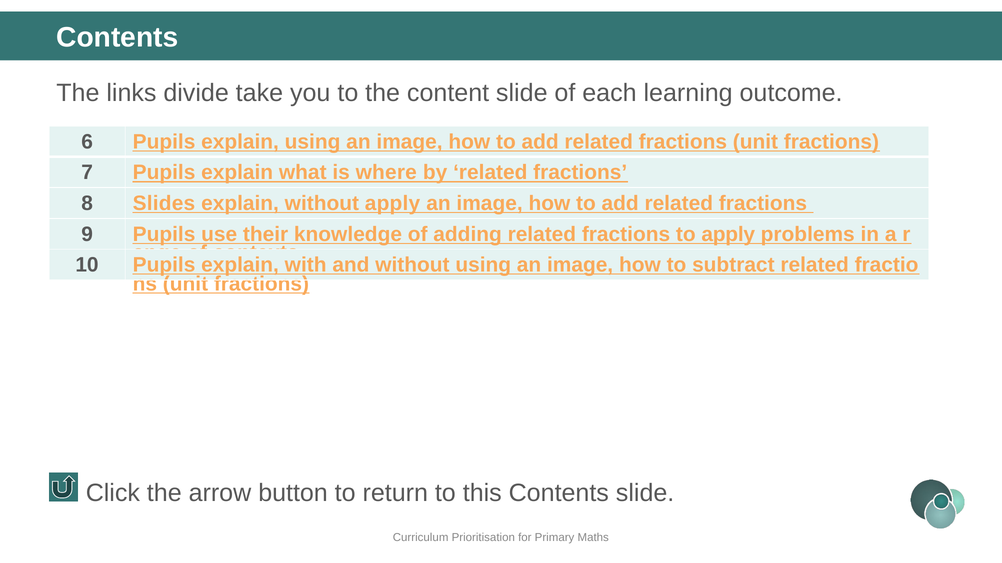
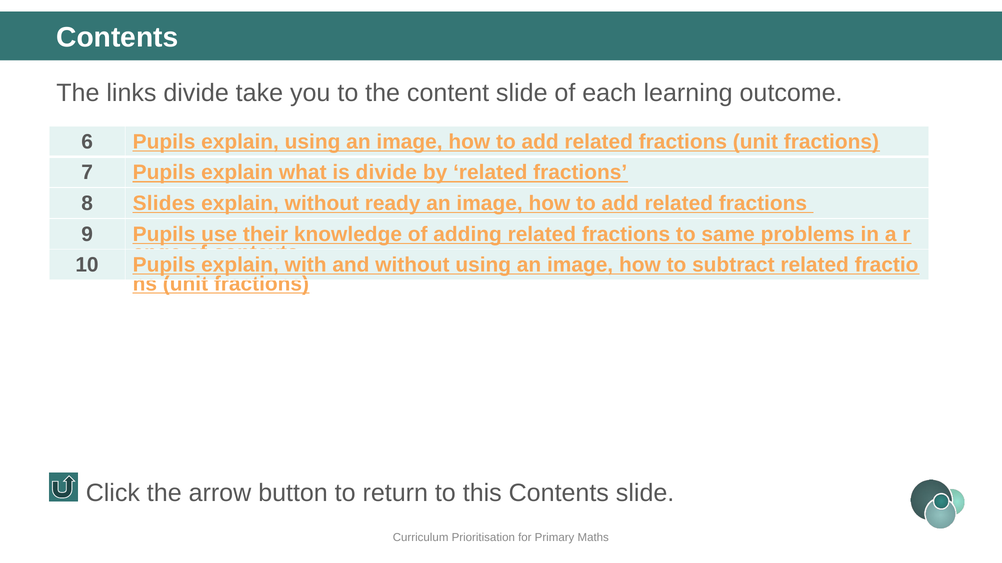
is where: where -> divide (386, 173)
without apply: apply -> ready (393, 204)
to apply: apply -> same (728, 234)
